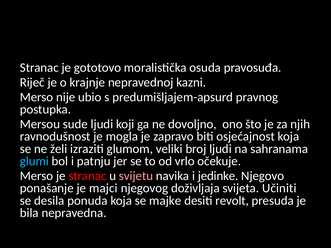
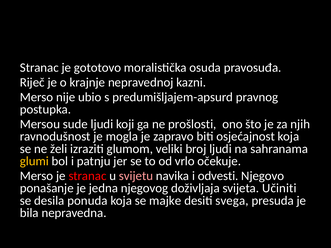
dovoljno: dovoljno -> prošlosti (192, 124)
glumi colour: light blue -> yellow (34, 161)
jedinke: jedinke -> odvesti (218, 176)
majci: majci -> jedna (103, 188)
revolt: revolt -> svega (232, 201)
